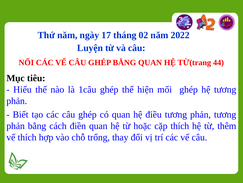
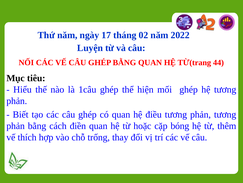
cặp thích: thích -> bóng (180, 125)
